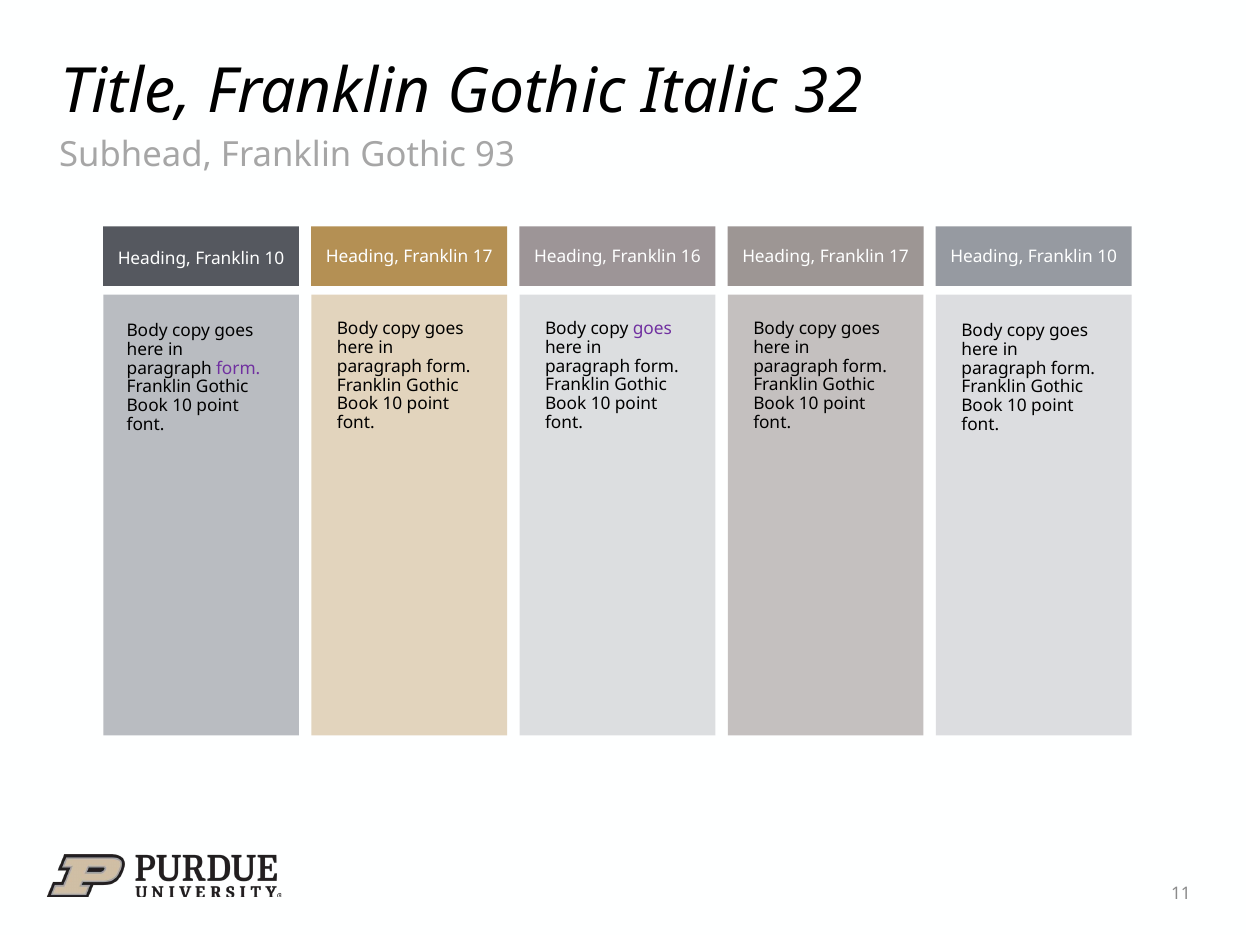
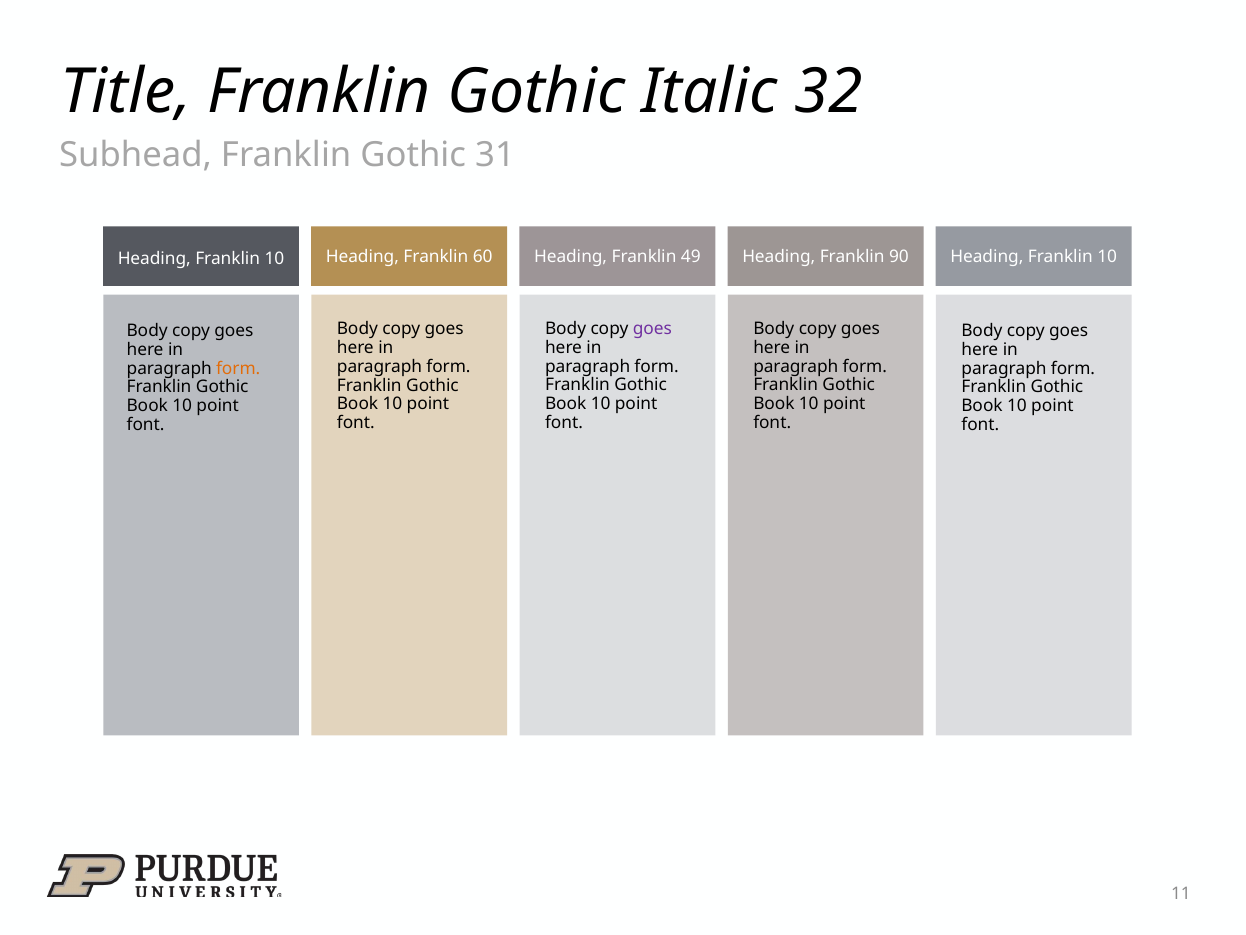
93: 93 -> 31 (495, 155)
10 Heading Franklin 17: 17 -> 60 (483, 256)
16: 16 -> 49 (691, 256)
17: 17 -> 90 (899, 256)
form colour: purple -> orange (238, 368)
